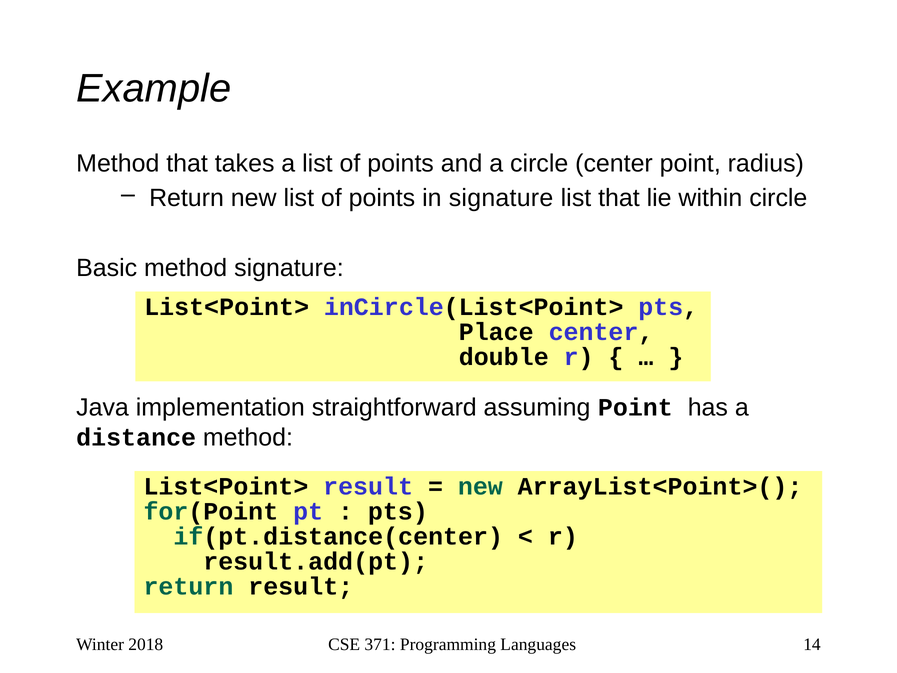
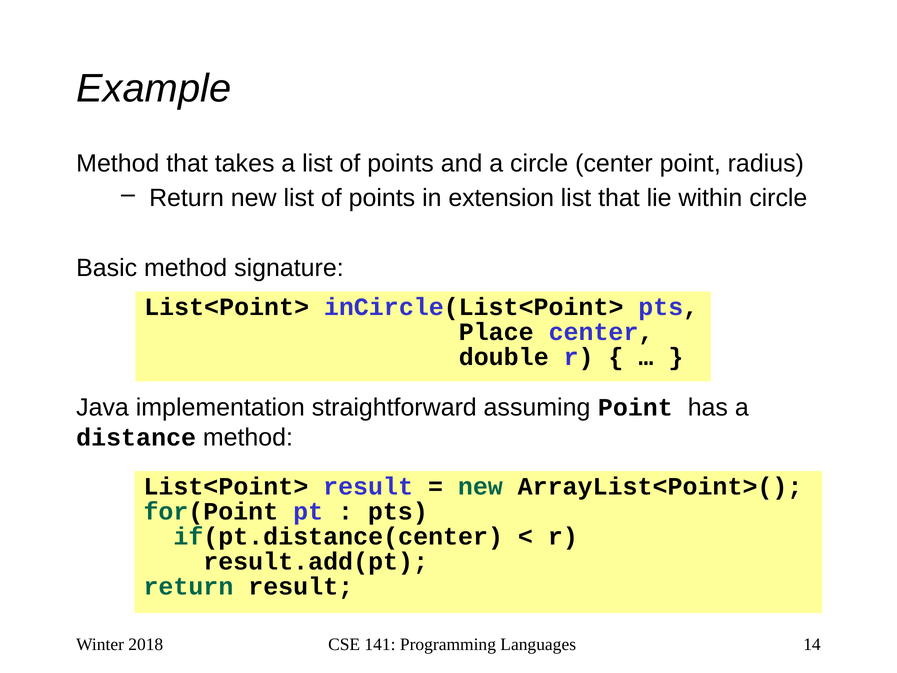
in signature: signature -> extension (501, 198)
371: 371 -> 141 (380, 644)
